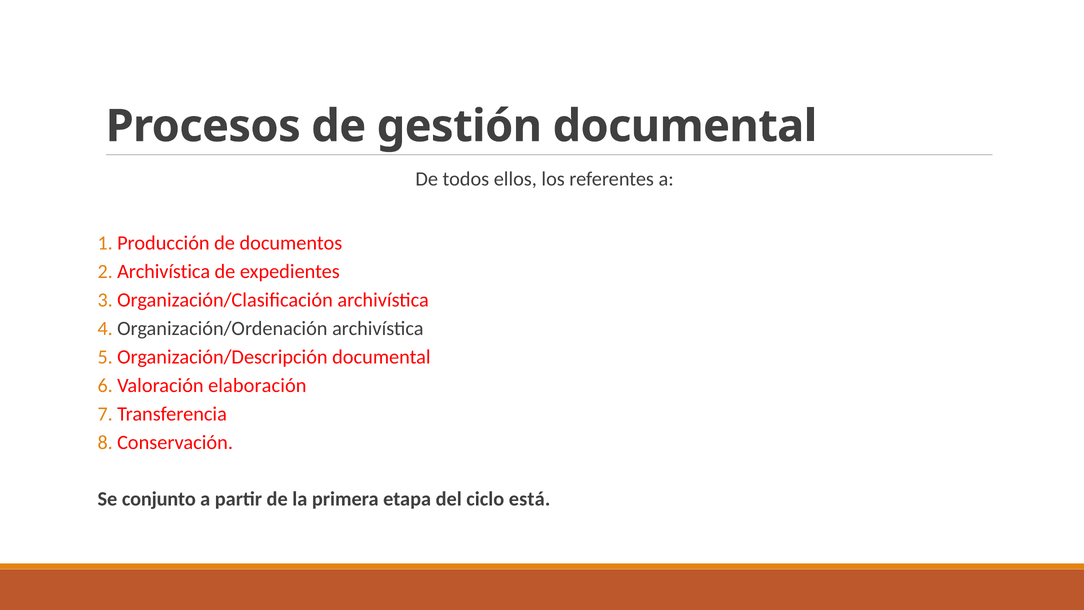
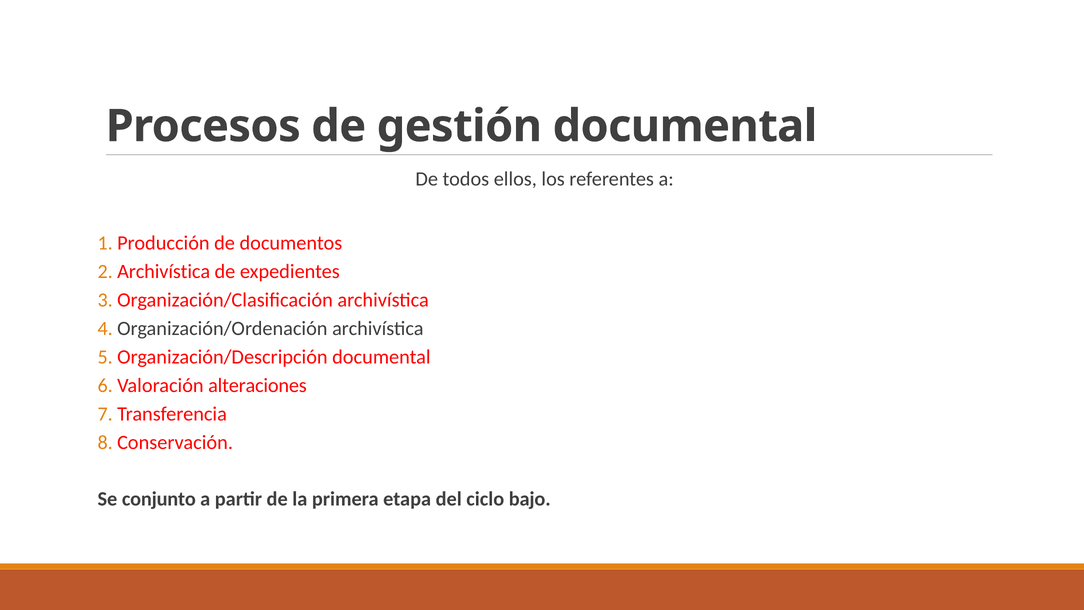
elaboración: elaboración -> alteraciones (257, 385)
está: está -> bajo (530, 499)
